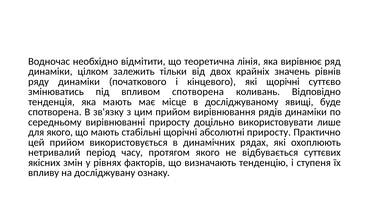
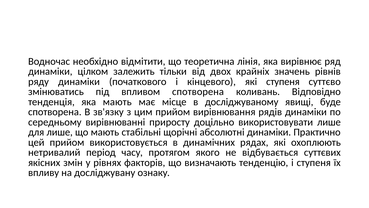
які щорічні: щорічні -> ступеня (283, 81)
для якого: якого -> лише (60, 132)
абсолютні приросту: приросту -> динаміки (269, 132)
